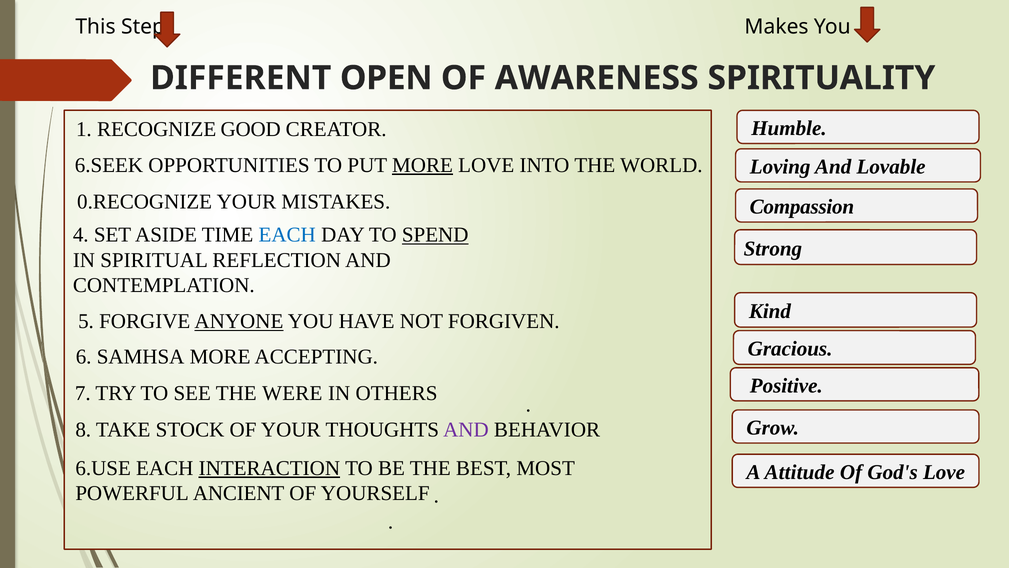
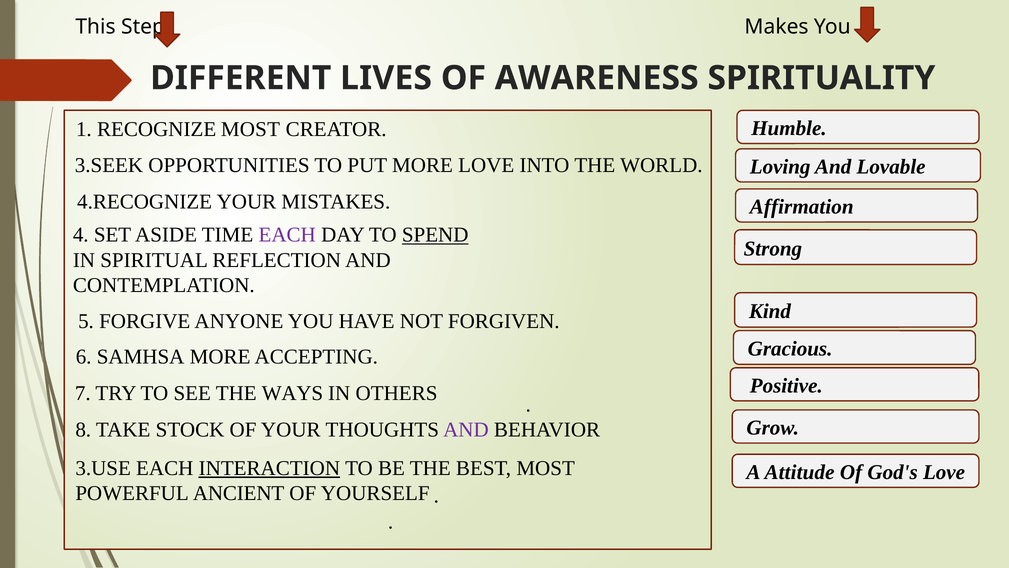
OPEN: OPEN -> LIVES (386, 78)
RECOGNIZE GOOD: GOOD -> MOST (250, 129)
6.SEEK: 6.SEEK -> 3.SEEK (109, 165)
MORE underline: present -> none (422, 165)
0.RECOGNIZE: 0.RECOGNIZE -> 4.RECOGNIZE (145, 201)
Compassion: Compassion -> Affirmation (802, 207)
EACH colour: blue -> purple (287, 235)
ANYONE underline: present -> none (239, 321)
WERE: WERE -> WAYS (292, 393)
6.USE: 6.USE -> 3.USE (103, 468)
